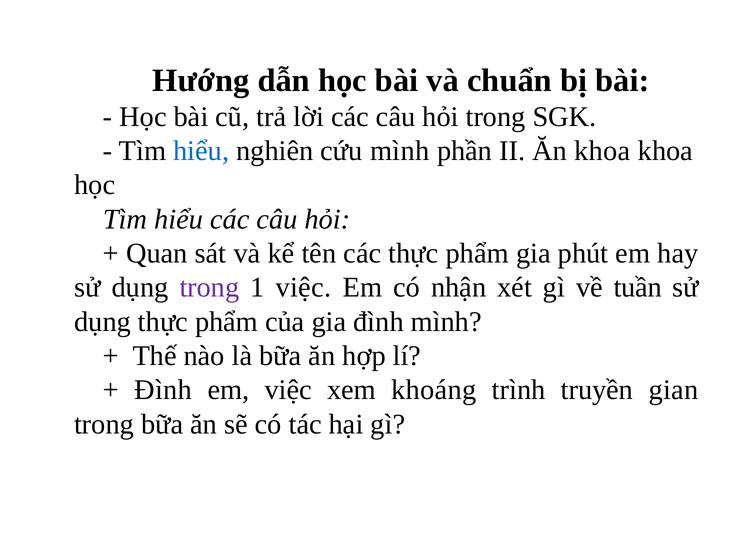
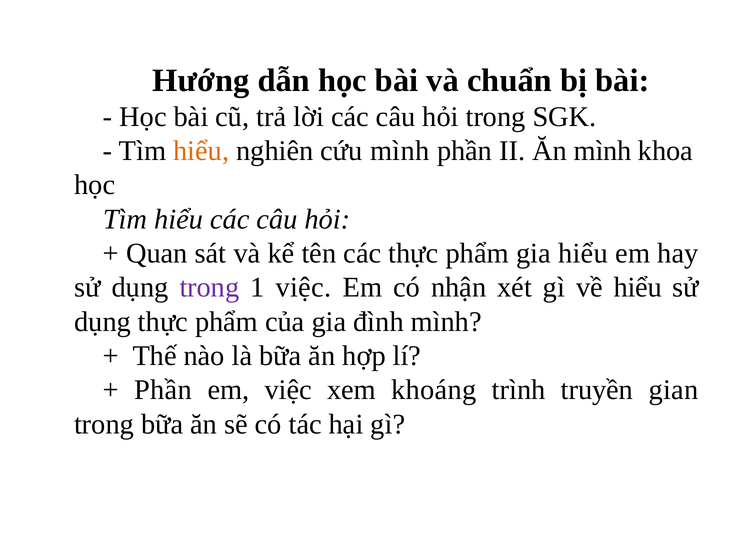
hiểu colour: blue -> orange (201, 151)
Ăn khoa: khoa -> mình (603, 151)
gia phút: phút -> hiểu (583, 253)
về tuần: tuần -> hiểu (638, 287)
Đình: Đình -> Phần (163, 390)
